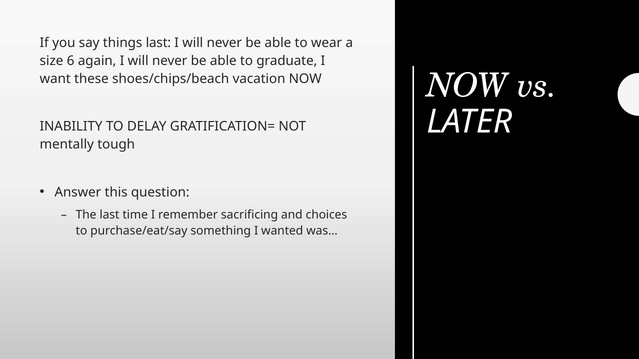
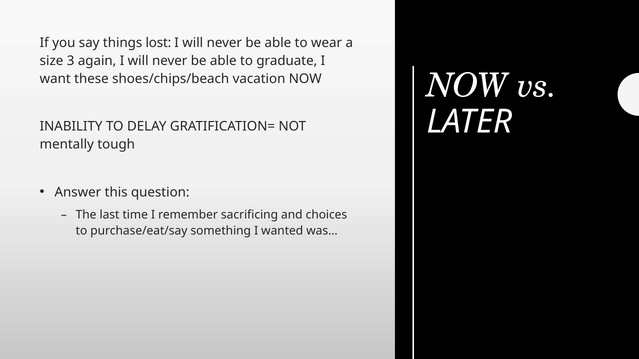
things last: last -> lost (158, 43)
6: 6 -> 3 (71, 61)
